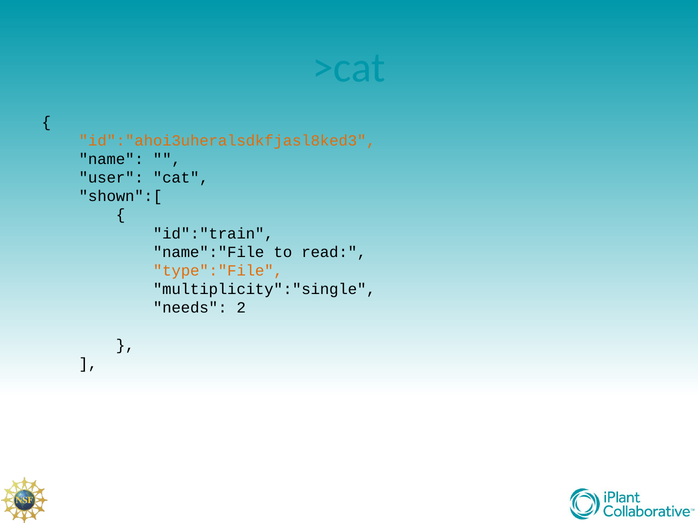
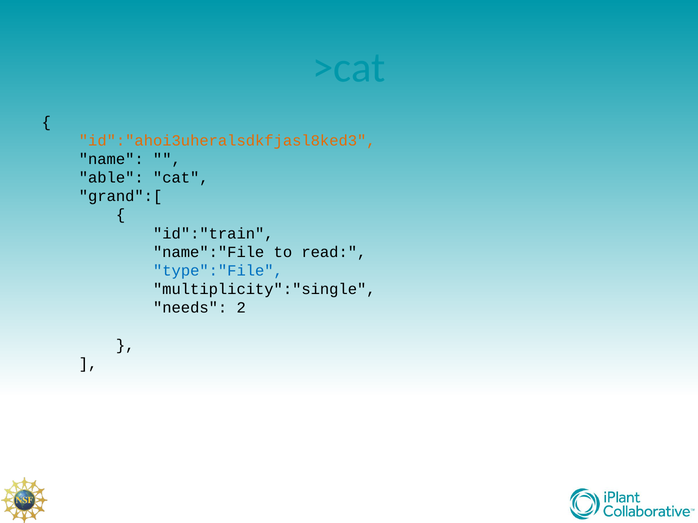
user: user -> able (111, 178)
shown":[: shown":[ -> grand":[ (121, 196)
type":"File colour: orange -> blue (218, 271)
